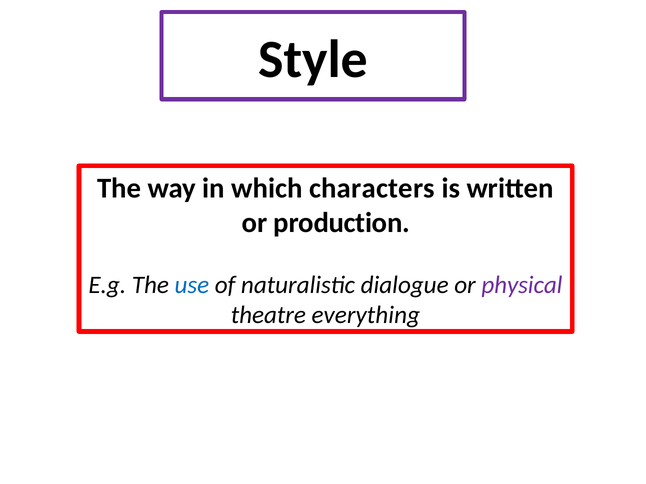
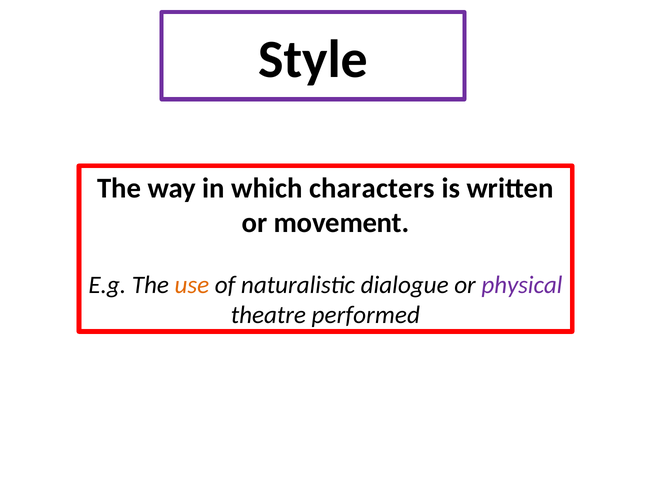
production: production -> movement (342, 223)
use colour: blue -> orange (192, 285)
everything: everything -> performed (366, 315)
